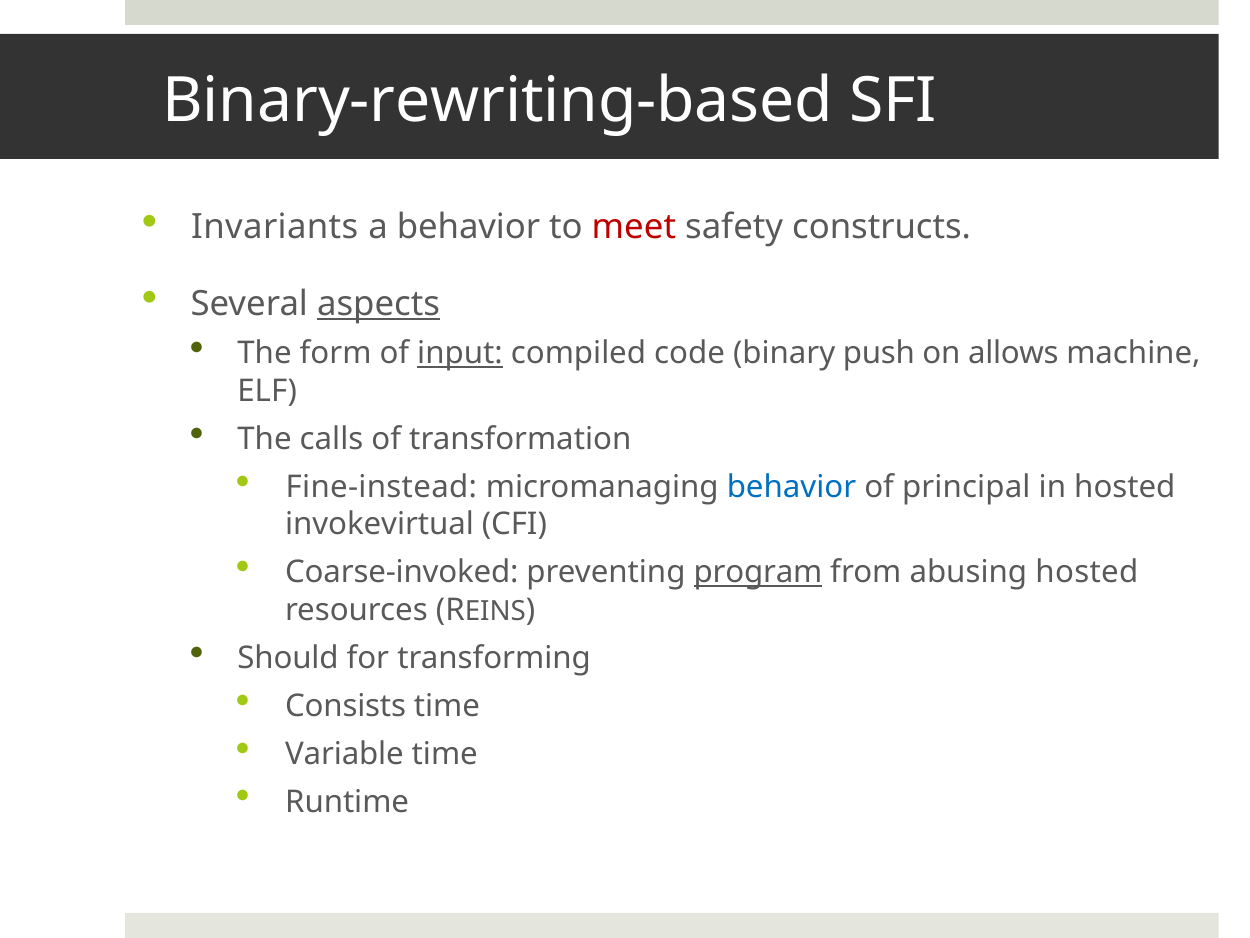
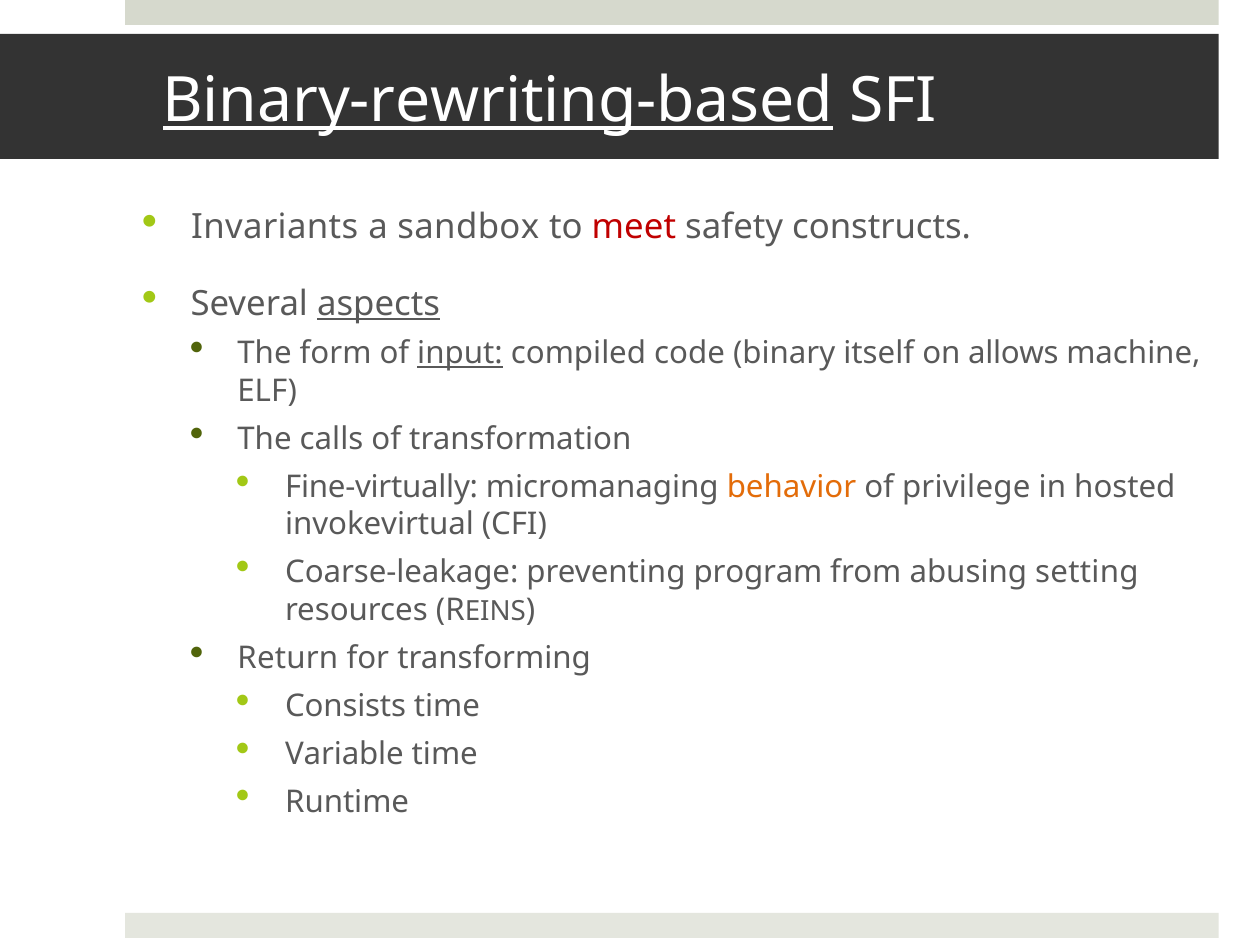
Binary-rewriting-based underline: none -> present (498, 101)
a behavior: behavior -> sandbox (468, 227)
push: push -> itself (879, 353)
Fine-instead: Fine-instead -> Fine-virtually (382, 487)
behavior colour: blue -> orange (791, 487)
principal: principal -> privilege (966, 487)
Coarse-invoked: Coarse-invoked -> Coarse-leakage (402, 572)
program underline: present -> none (758, 572)
abusing hosted: hosted -> setting (1087, 572)
Should: Should -> Return (288, 658)
